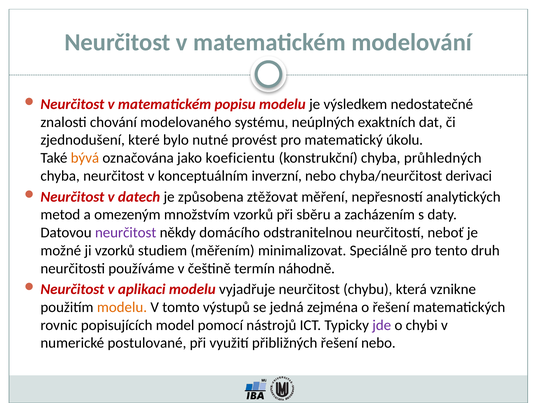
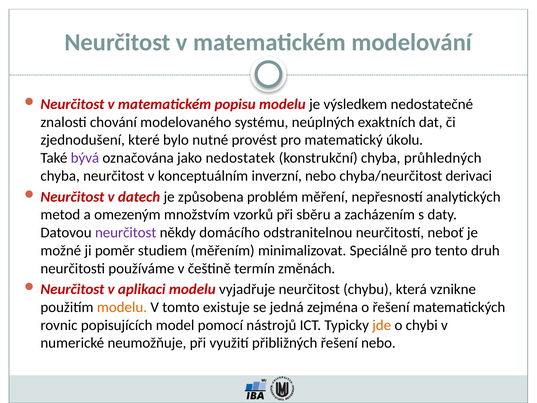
bývá colour: orange -> purple (85, 158)
koeficientu: koeficientu -> nedostatek (240, 158)
ztěžovat: ztěžovat -> problém (272, 197)
ji vzorků: vzorků -> poměr (115, 250)
náhodně: náhodně -> změnách (307, 268)
výstupů: výstupů -> existuje (226, 307)
jde colour: purple -> orange (382, 325)
postulované: postulované -> neumožňuje (147, 343)
